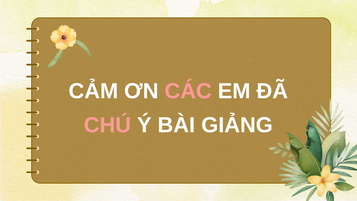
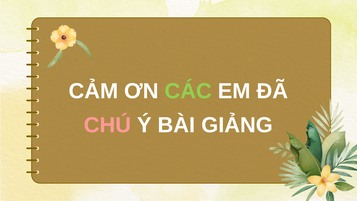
CÁC colour: pink -> light green (188, 91)
